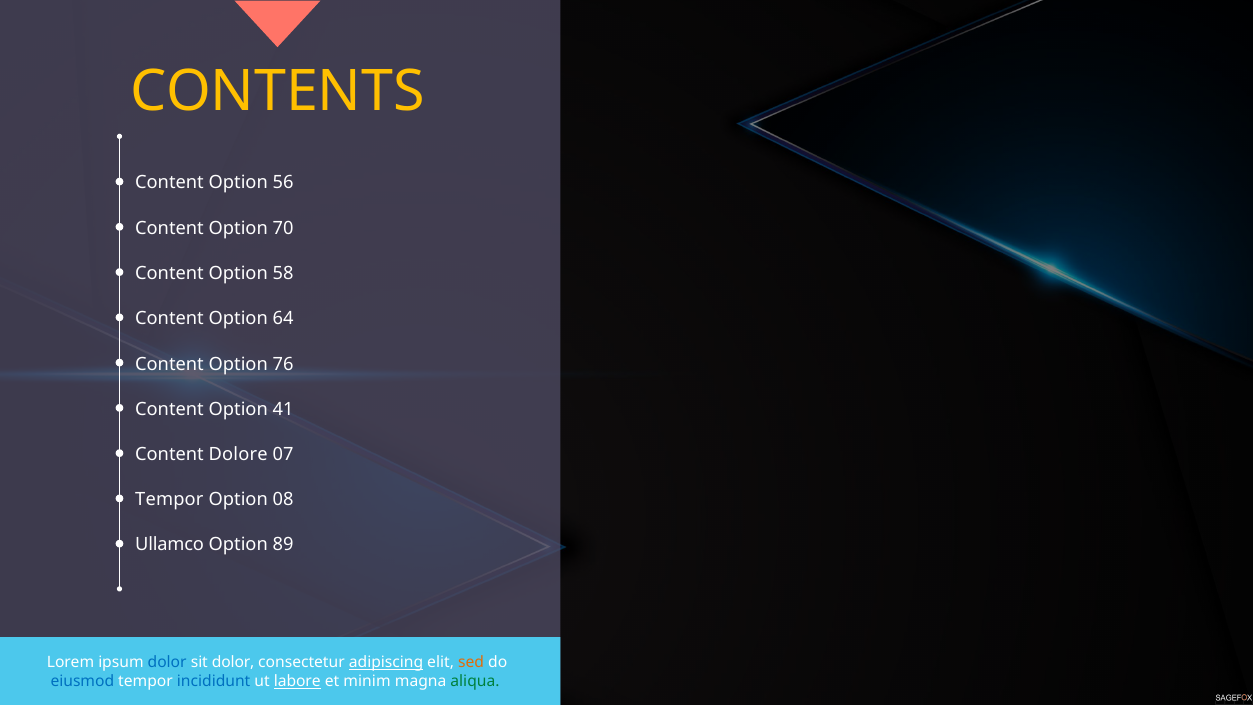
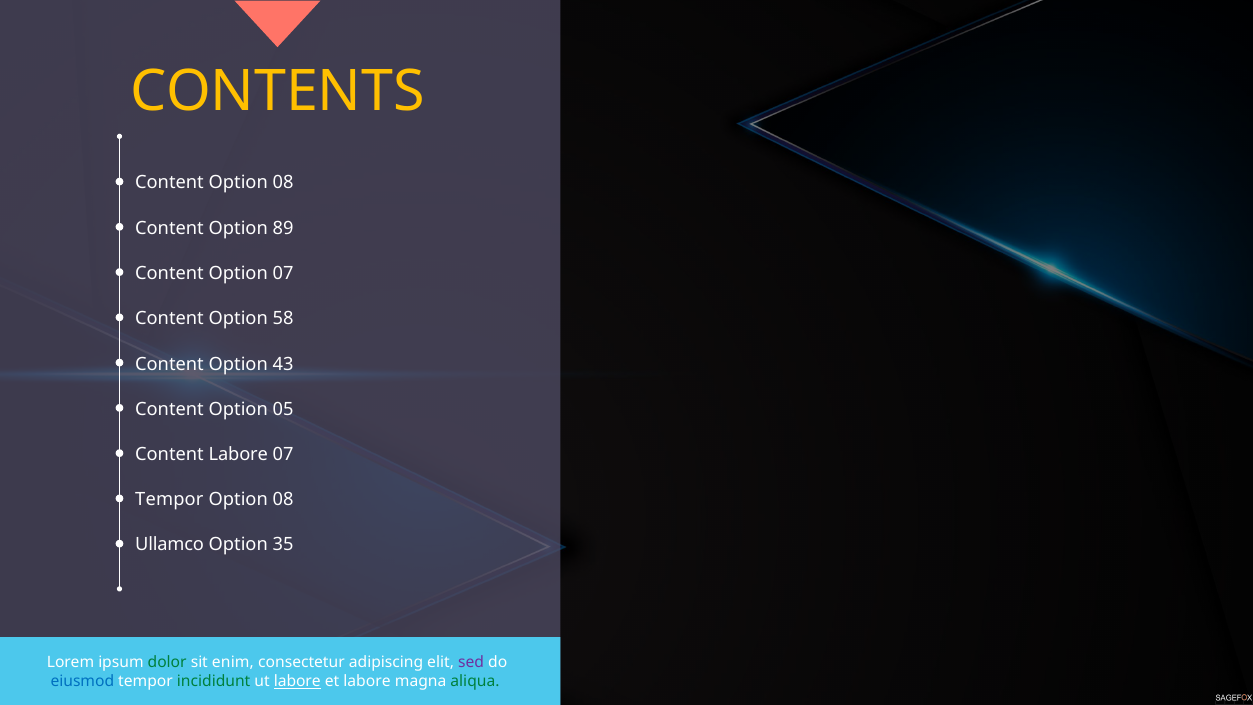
Content Option 56: 56 -> 08 (283, 183)
70: 70 -> 89 (283, 228)
Option 58: 58 -> 07 (283, 273)
64: 64 -> 58 (283, 319)
76: 76 -> 43 (283, 364)
41: 41 -> 05 (283, 409)
Content Dolore: Dolore -> Labore (238, 454)
89: 89 -> 35 (283, 545)
dolor colour: blue -> green (167, 662)
sit dolor: dolor -> enim (233, 662)
adipiscing underline: present -> none (386, 662)
sed colour: orange -> purple (471, 662)
incididunt colour: blue -> green (214, 681)
et minim: minim -> labore (367, 681)
